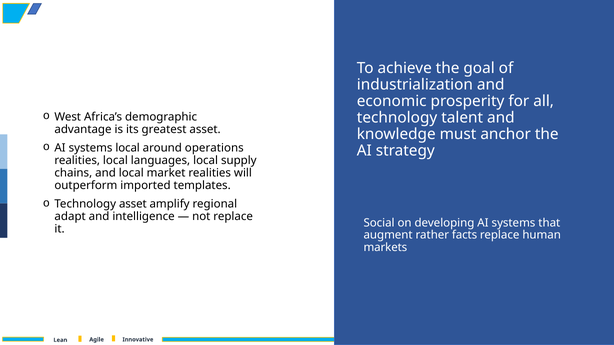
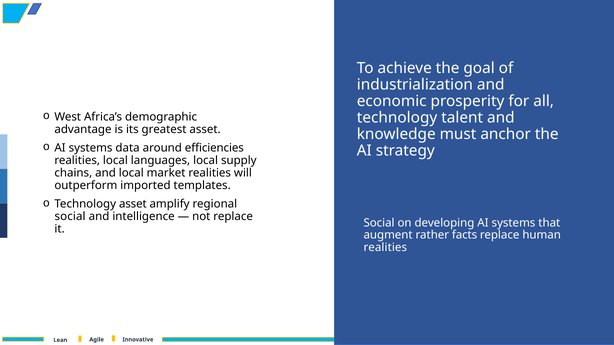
systems local: local -> data (128, 148)
operations: operations -> efficiencies (214, 148)
adapt: adapt -> social (70, 217)
markets: markets -> realities (385, 248)
